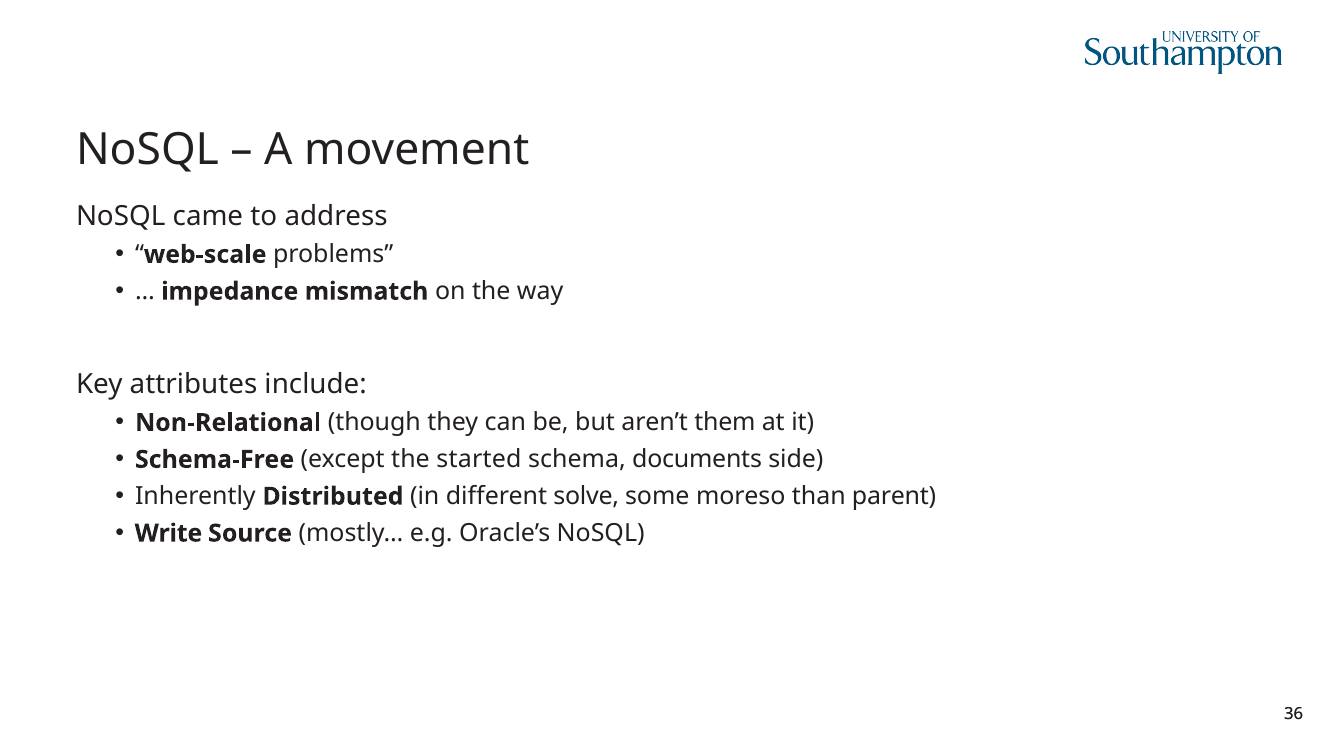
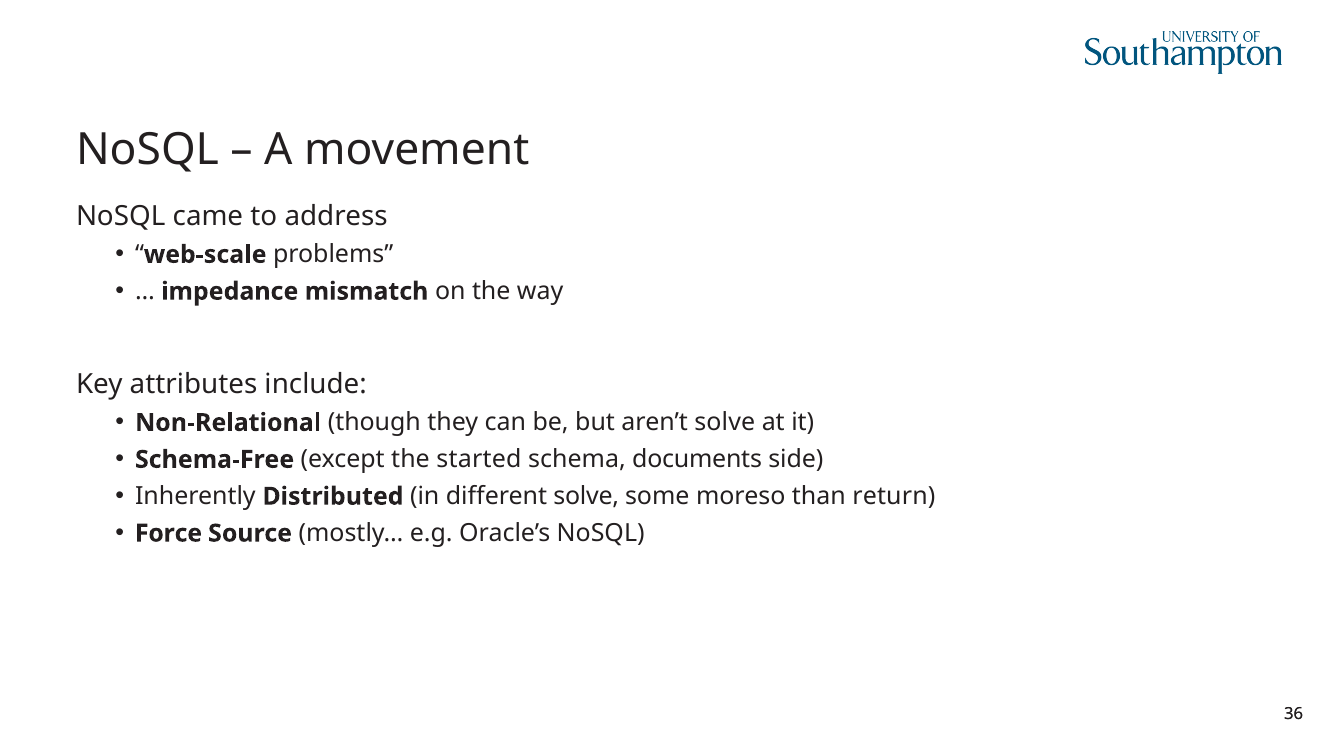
aren’t them: them -> solve (725, 423)
parent: parent -> return (894, 497)
Write: Write -> Force (168, 533)
